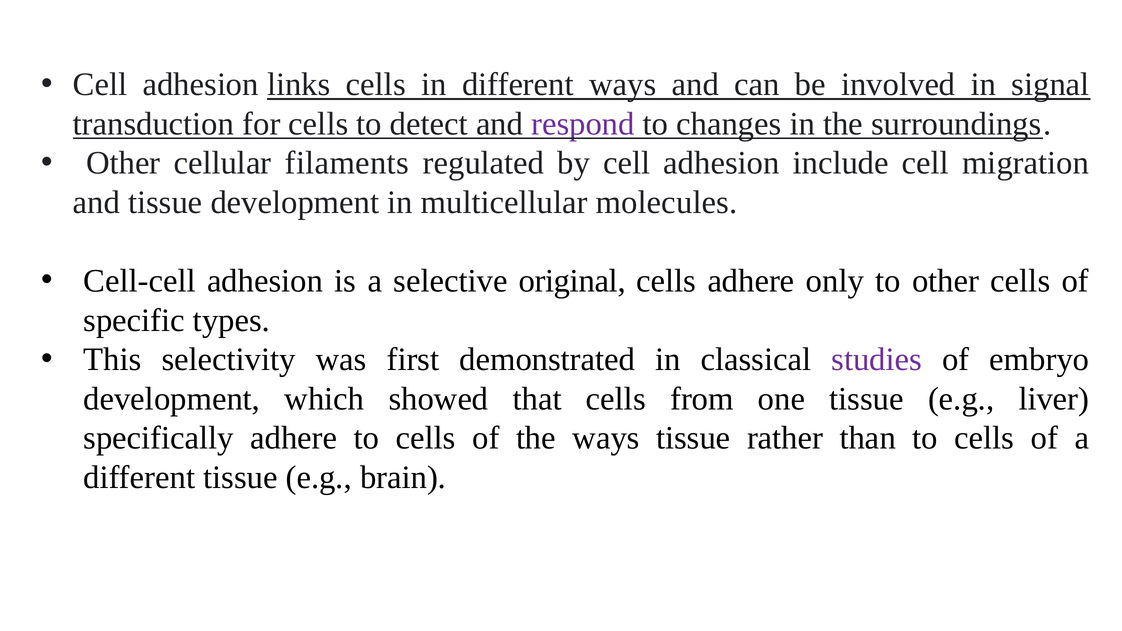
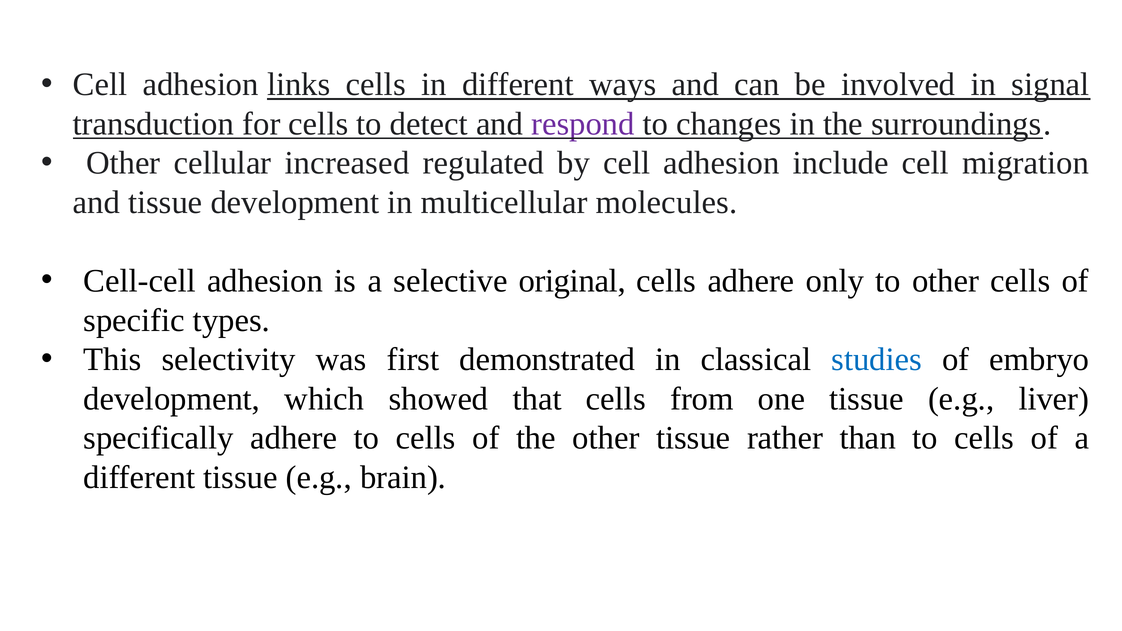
filaments: filaments -> increased (347, 163)
studies colour: purple -> blue (877, 360)
the ways: ways -> other (606, 438)
